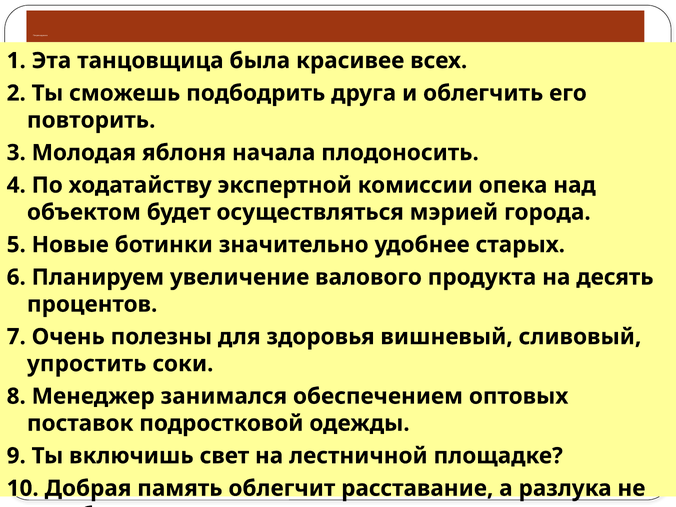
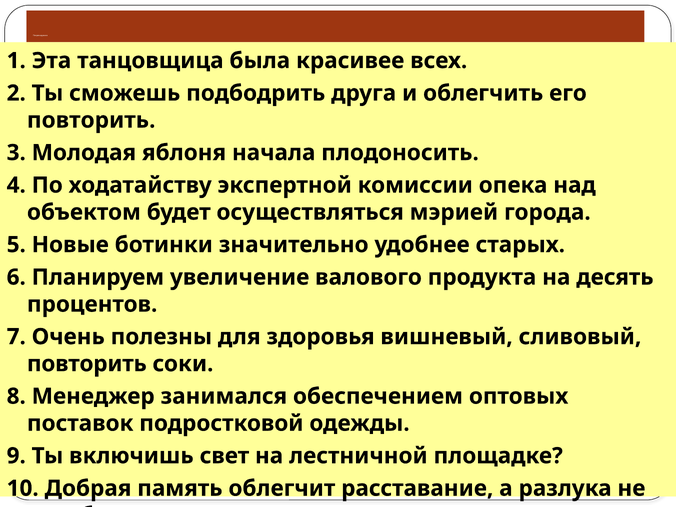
упростить: упростить -> повторить (87, 364)
